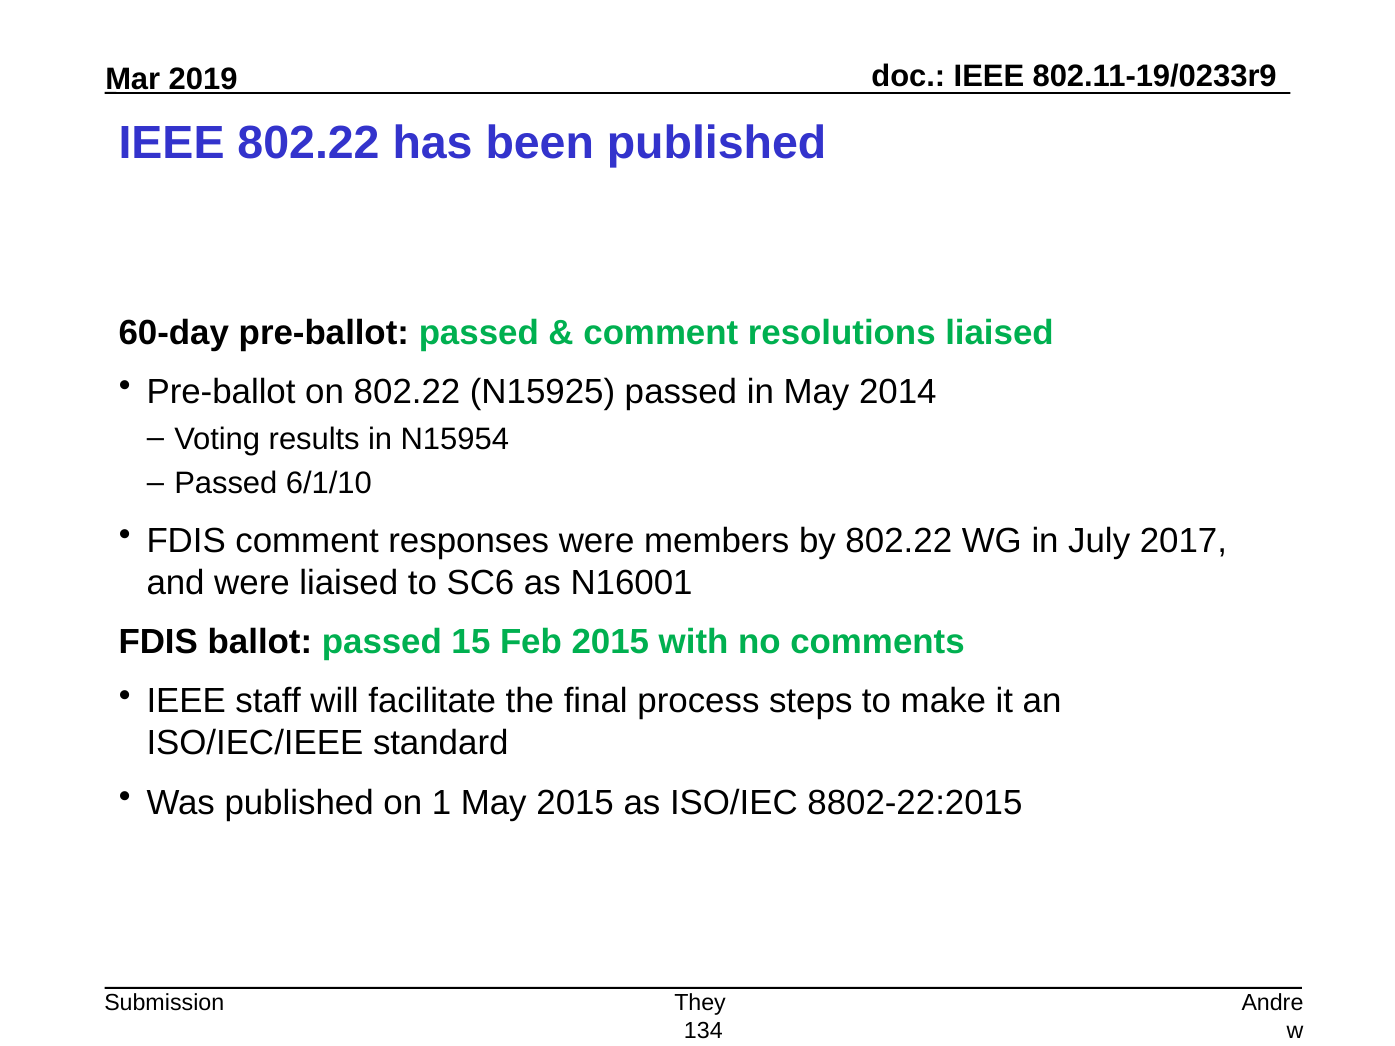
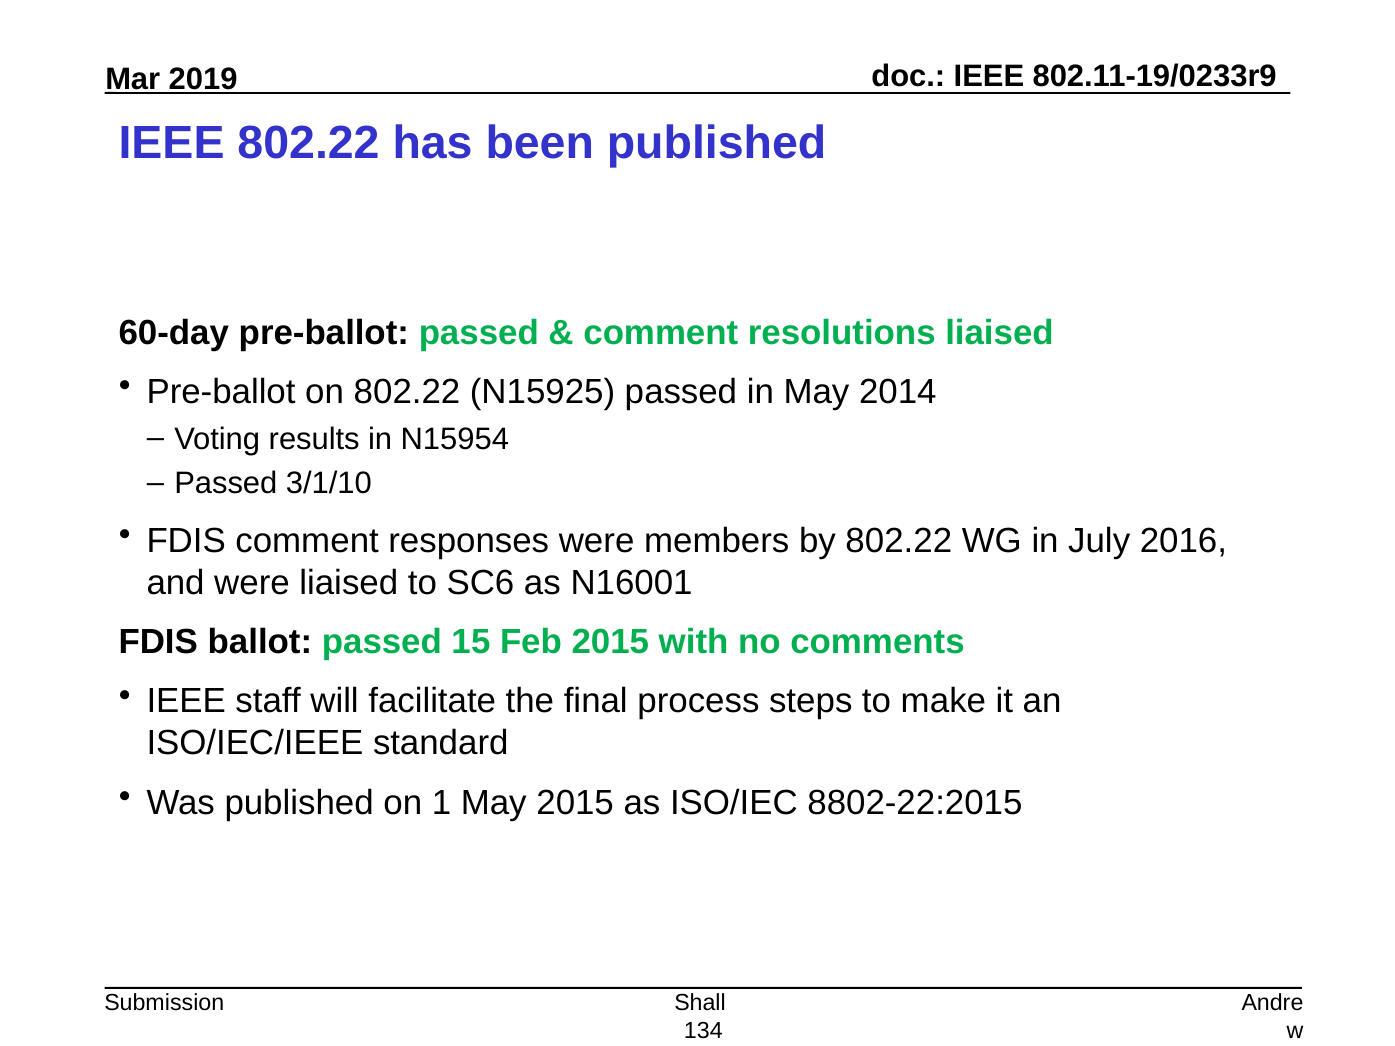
6/1/10: 6/1/10 -> 3/1/10 (329, 484)
2017: 2017 -> 2016 (1183, 541)
They: They -> Shall (700, 1003)
